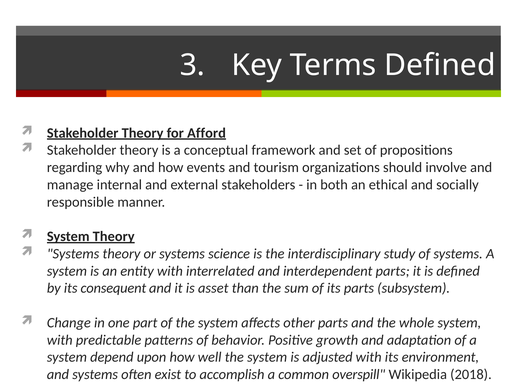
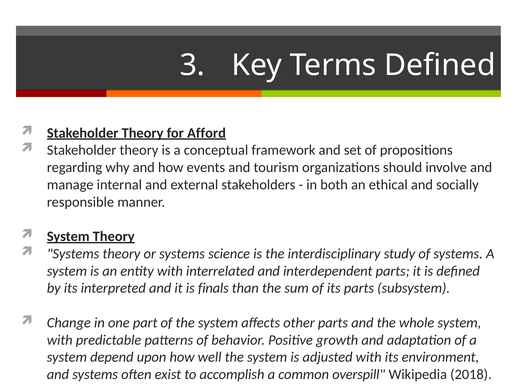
consequent: consequent -> interpreted (113, 288)
asset: asset -> finals (213, 288)
